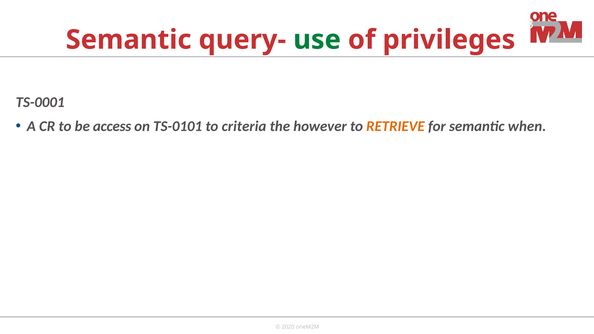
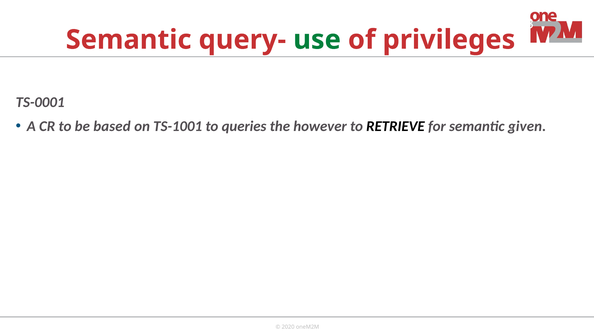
access: access -> based (112, 126)
TS-0101: TS-0101 -> TS-1001 (178, 126)
criteria: criteria -> queries (244, 126)
RETRIEVE colour: orange -> black (395, 126)
when: when -> given (527, 126)
